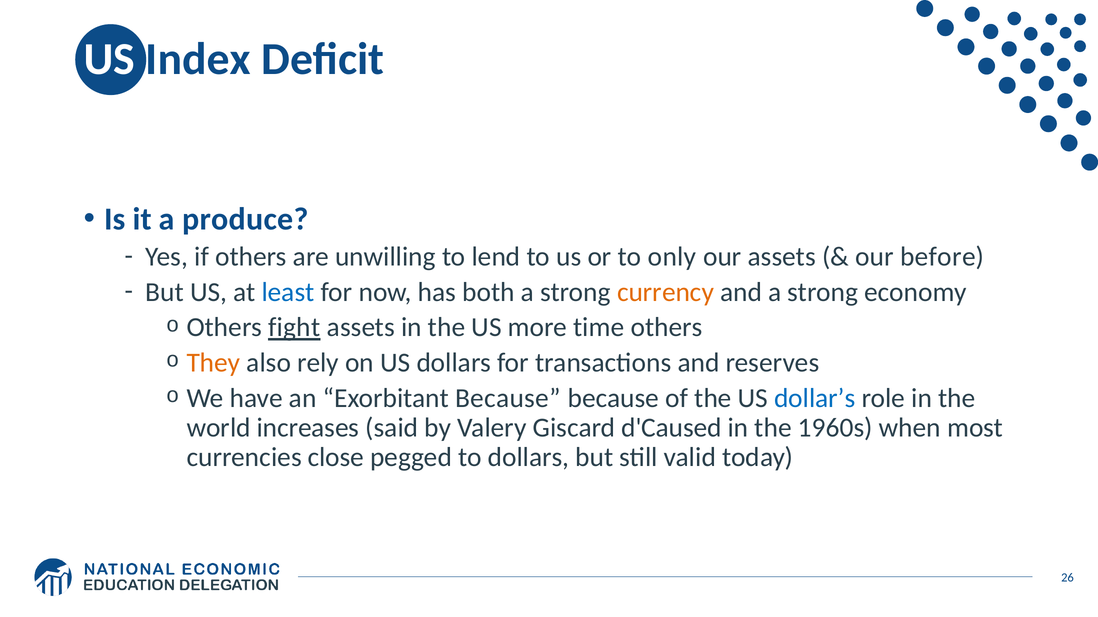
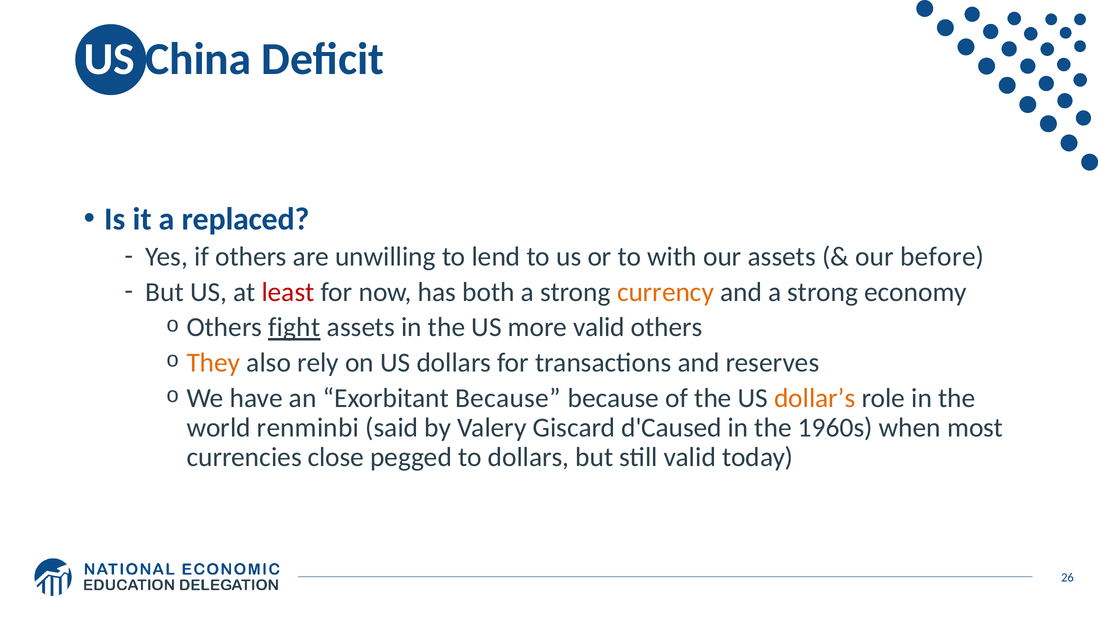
Index: Index -> China (198, 59)
produce: produce -> replaced (246, 219)
only: only -> with (672, 257)
least colour: blue -> red (288, 292)
more time: time -> valid (599, 328)
dollar’s colour: blue -> orange (815, 398)
increases: increases -> renminbi (308, 428)
